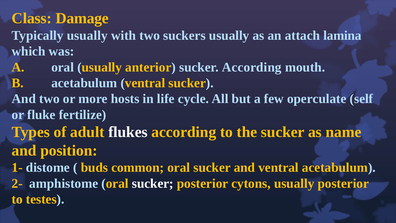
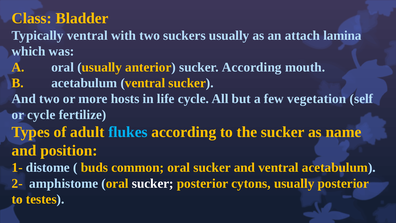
Damage: Damage -> Bladder (82, 18)
Typically usually: usually -> ventral (87, 35)
operculate: operculate -> vegetation (317, 99)
or fluke: fluke -> cycle (41, 115)
flukes colour: white -> light blue (128, 132)
